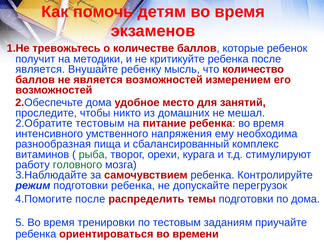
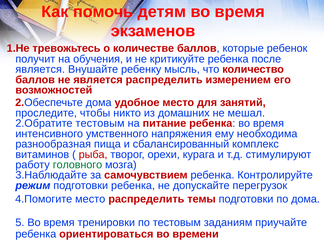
методики: методики -> обучения (98, 59)
является возможностей: возможностей -> распределить (164, 80)
рыба colour: green -> red (93, 154)
4.Помогите после: после -> место (90, 199)
